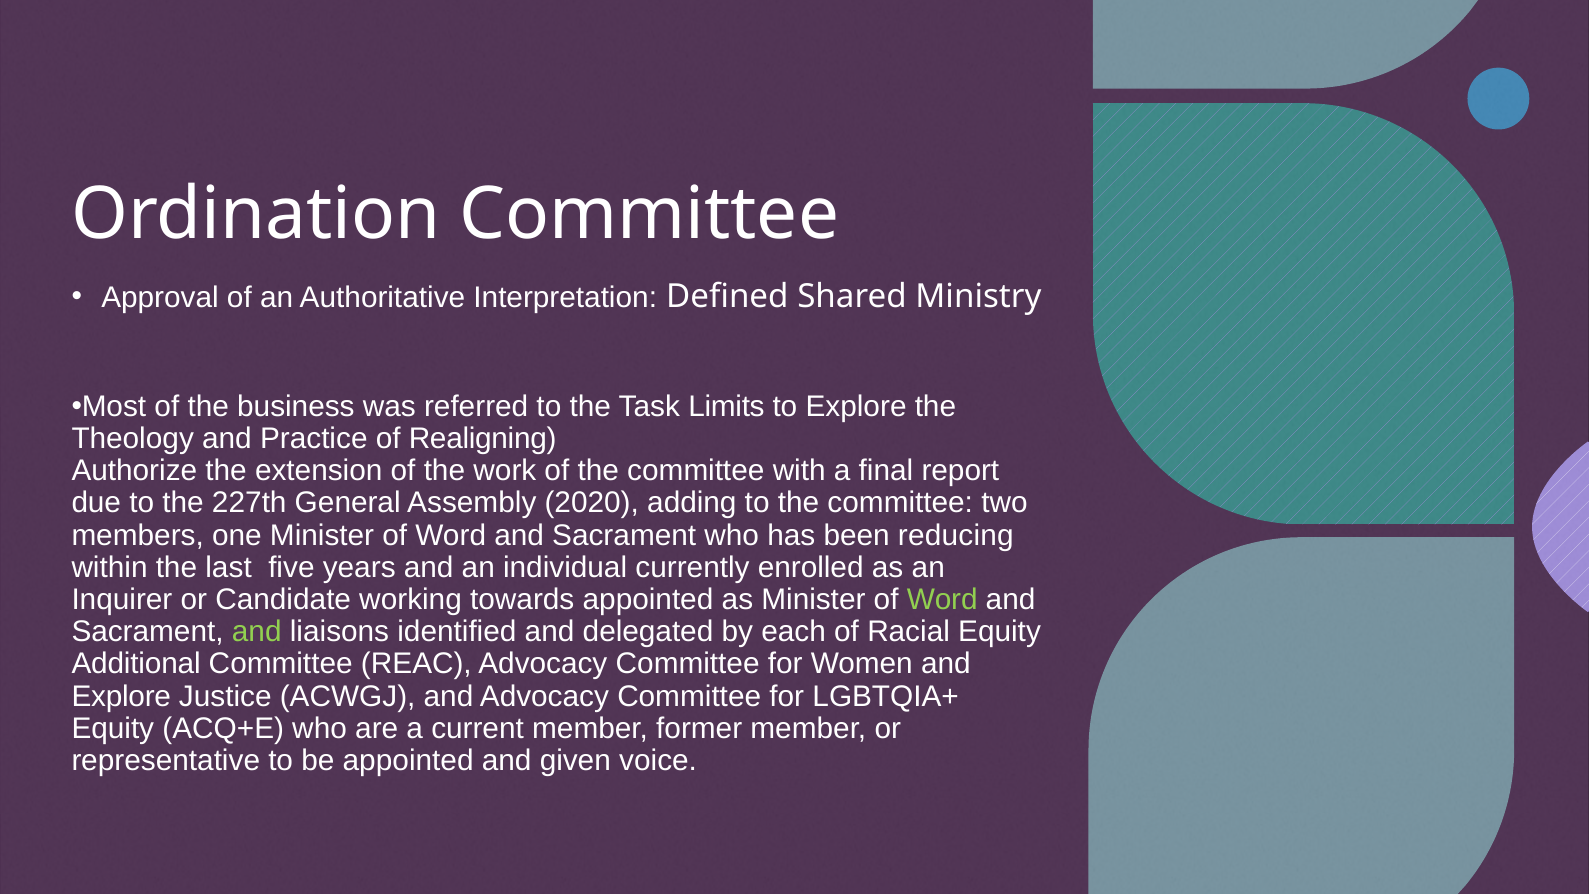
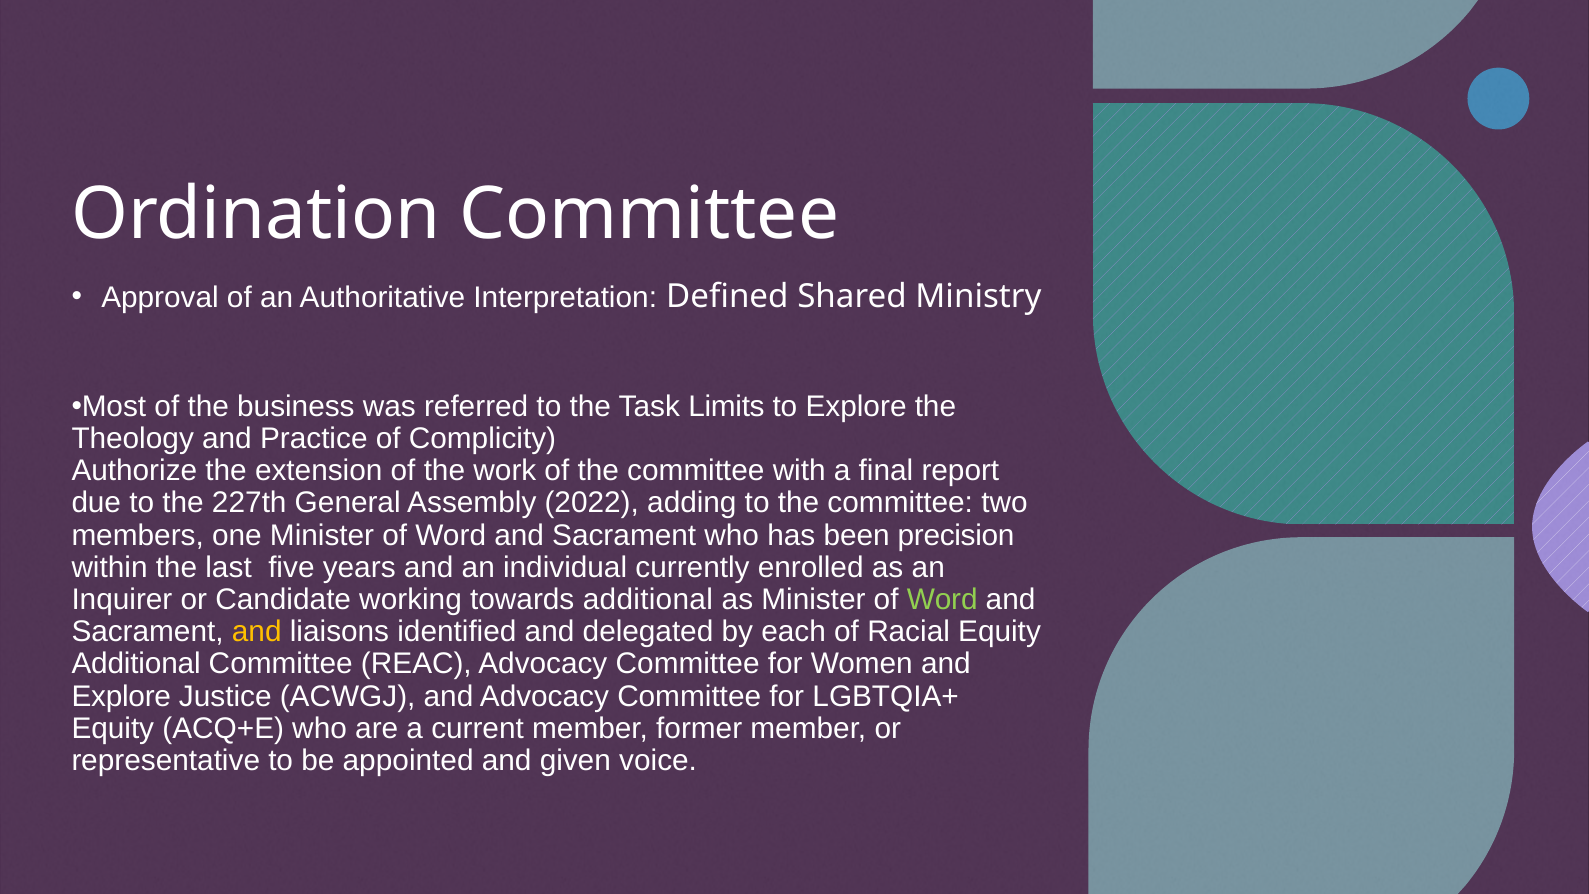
Realigning: Realigning -> Complicity (482, 439)
2020: 2020 -> 2022 (592, 503)
reducing: reducing -> precision (956, 535)
towards appointed: appointed -> additional (648, 600)
and colour: light green -> yellow (257, 632)
